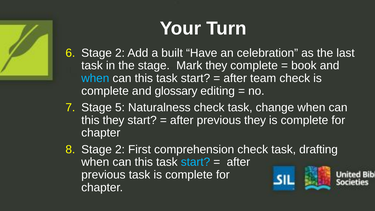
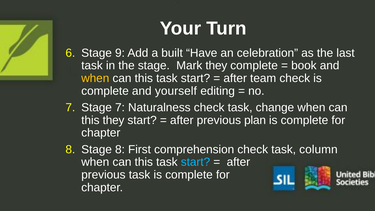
2: 2 -> 9 (120, 53)
when colour: light blue -> yellow (95, 78)
glossary: glossary -> yourself (176, 91)
Stage 5: 5 -> 7 (120, 107)
previous they: they -> plan (255, 120)
2: 2 -> 8 (120, 149)
drafting: drafting -> column (318, 149)
